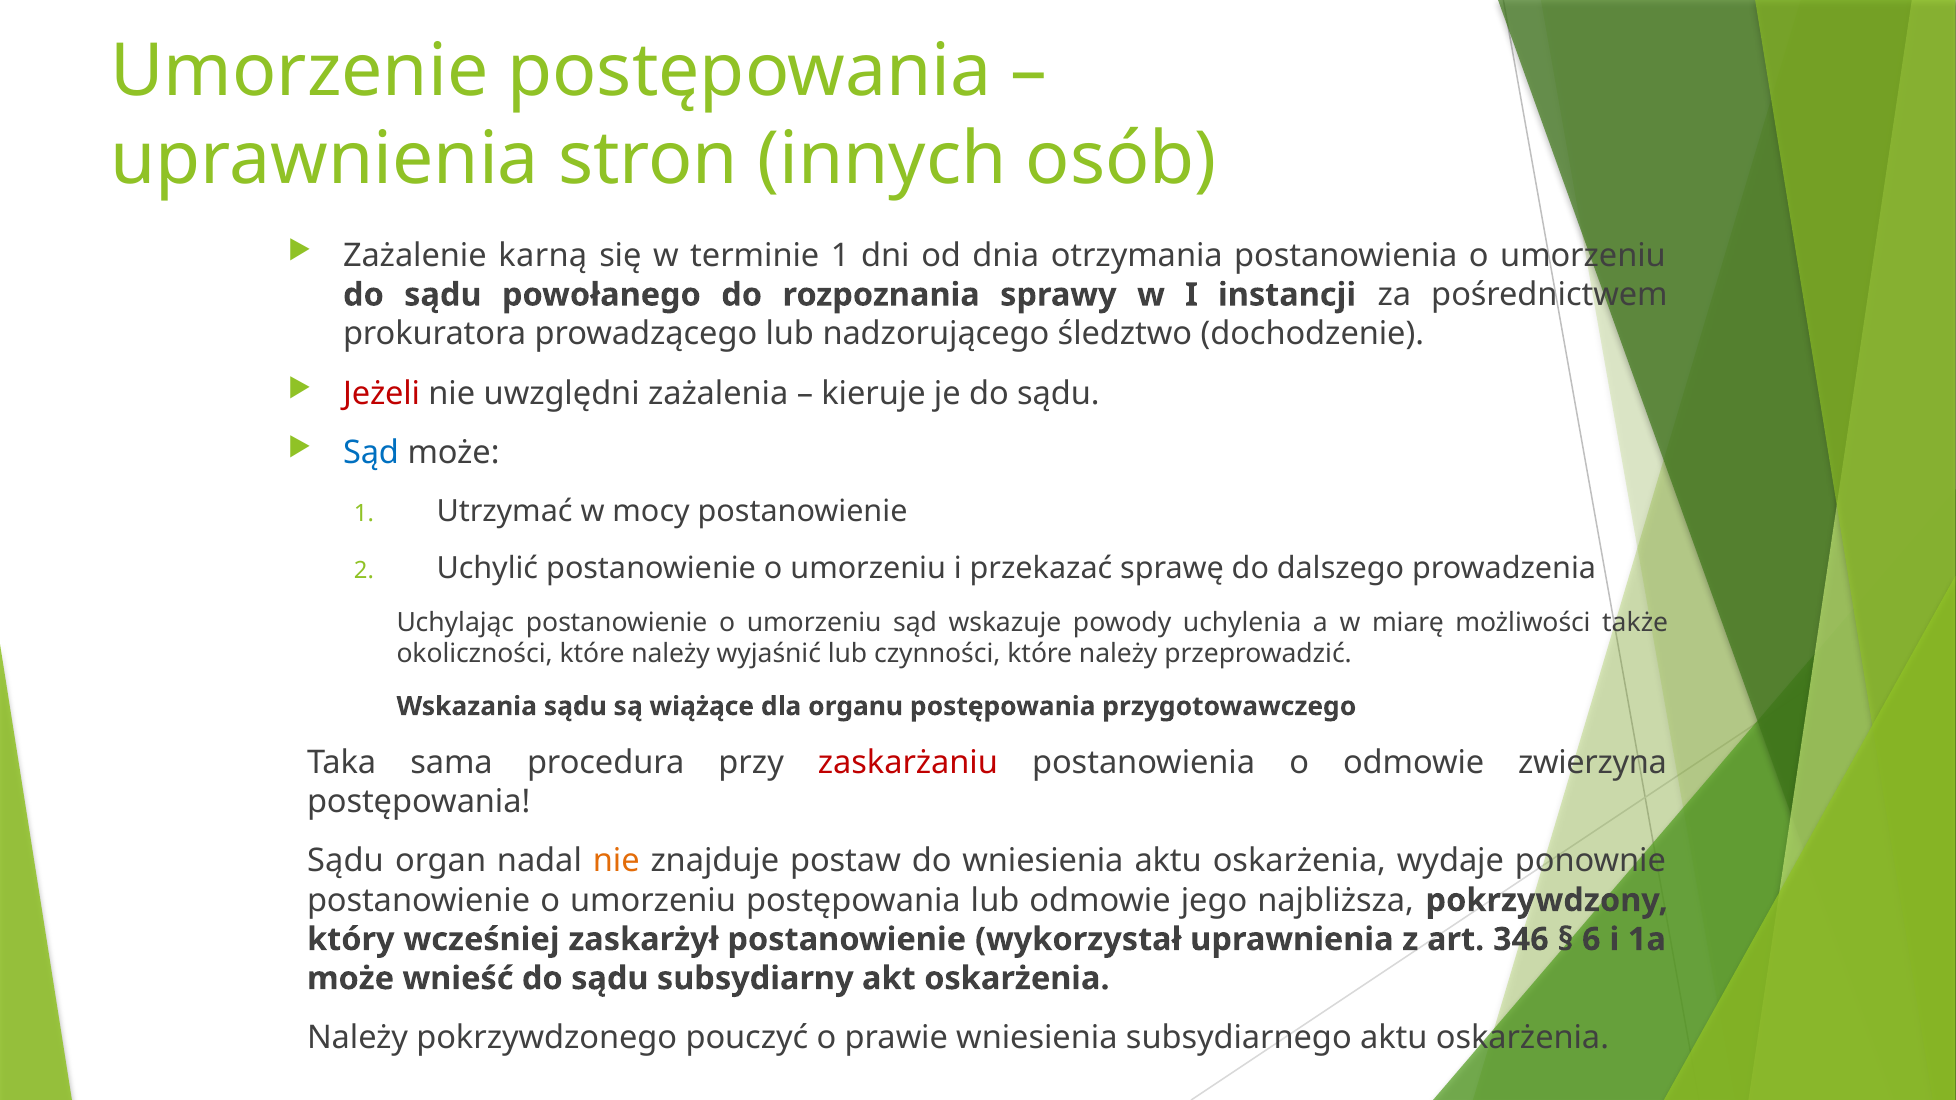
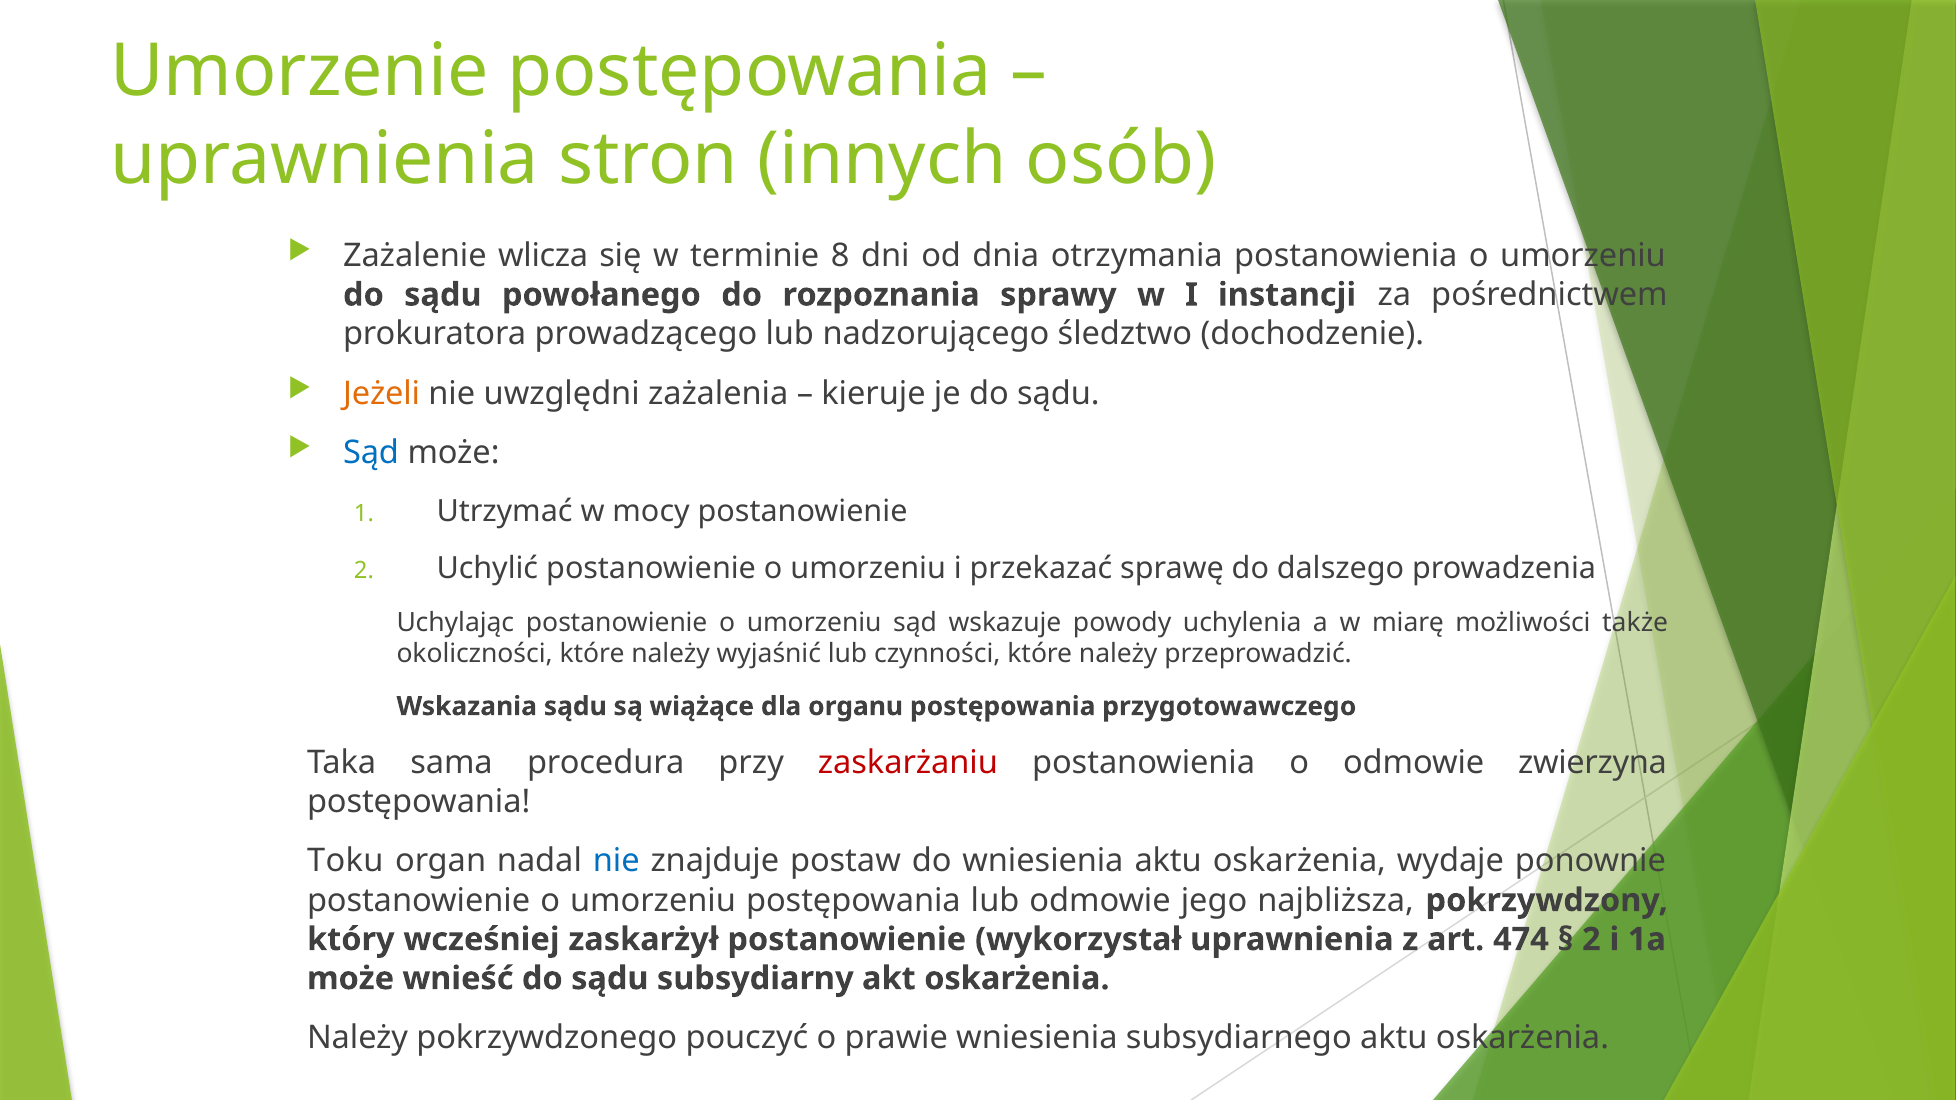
karną: karną -> wlicza (543, 256)
terminie 1: 1 -> 8 (840, 256)
Jeżeli colour: red -> orange (382, 393)
Sądu: Sądu -> Toku (345, 861)
nie colour: orange -> blue (616, 861)
346: 346 -> 474 (1521, 940)
6: 6 -> 2 (1591, 940)
